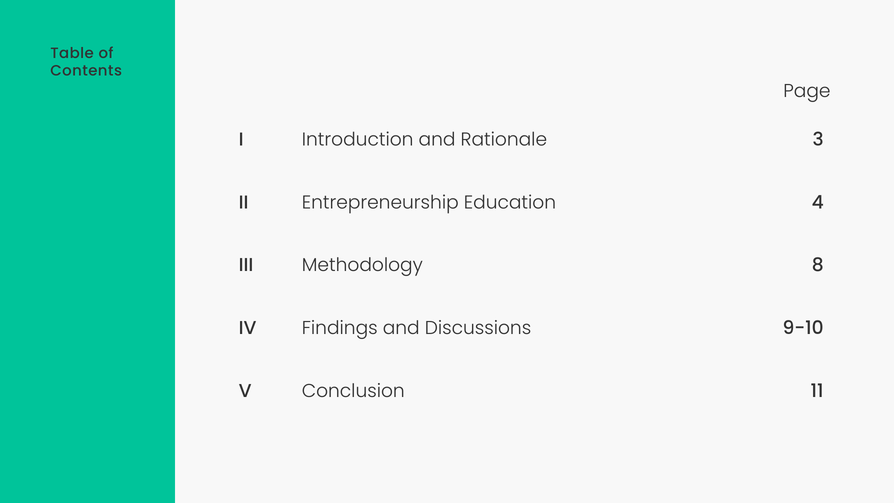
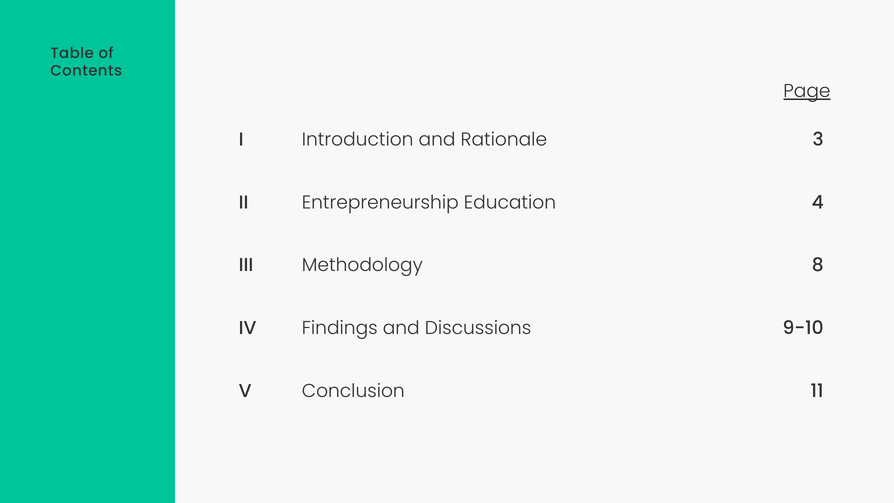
Page underline: none -> present (807, 91)
